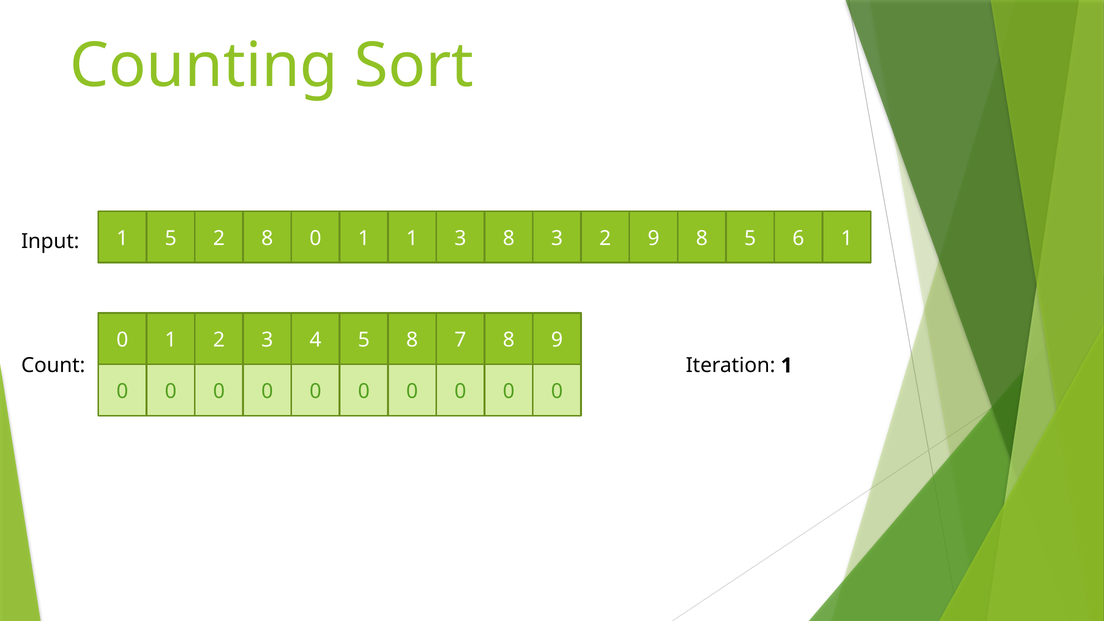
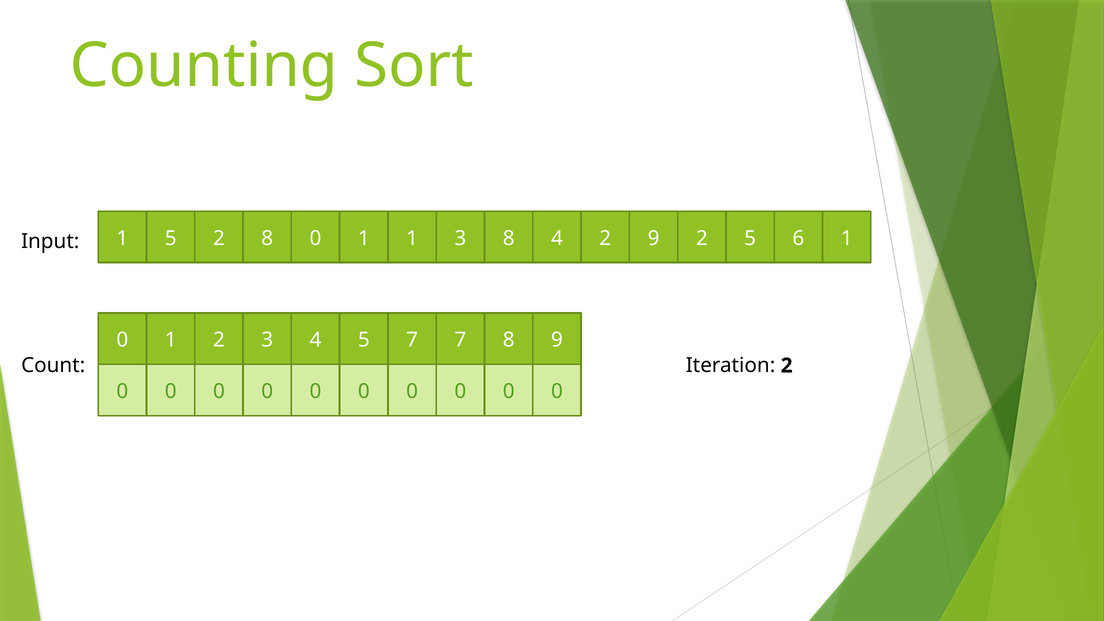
8 3: 3 -> 4 (557, 238)
9 8: 8 -> 2 (702, 238)
5 8: 8 -> 7 (412, 340)
Iteration 1: 1 -> 2 (787, 366)
